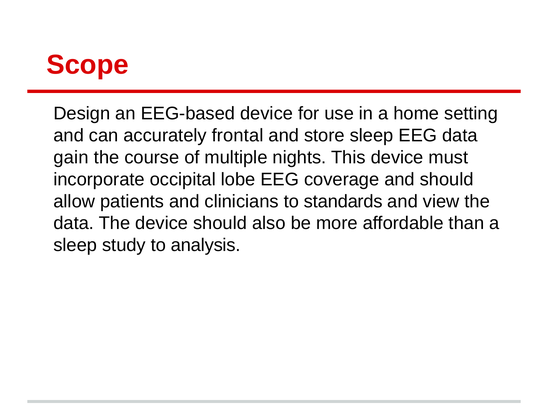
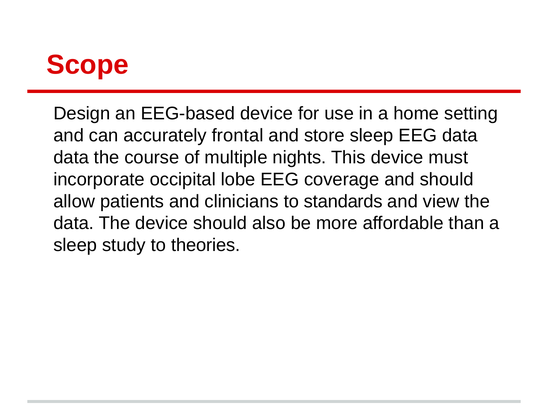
gain: gain -> data (71, 157)
analysis: analysis -> theories (206, 245)
